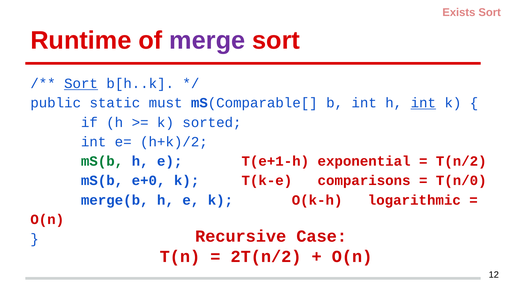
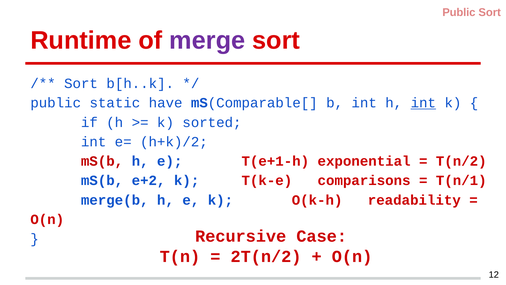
Exists: Exists -> Public (459, 13)
Sort underline: present -> none (81, 83)
must: must -> have (166, 103)
mS(b colour: green -> red (102, 161)
e+0: e+0 -> e+2 (149, 180)
T(n/0: T(n/0 -> T(n/1 (461, 180)
logarithmic: logarithmic -> readability (414, 200)
